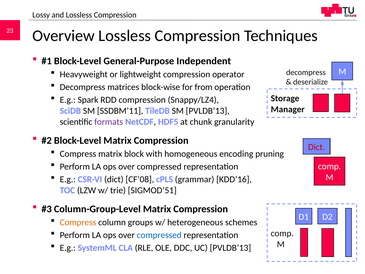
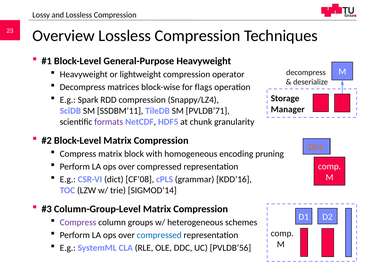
General-Purpose Independent: Independent -> Heavyweight (204, 61)
from: from -> flags (203, 87)
SM PVLDB’13: PVLDB’13 -> PVLDB’71 (208, 111)
Dict colour: red -> orange (317, 147)
SIGMOD’51: SIGMOD’51 -> SIGMOD’14 (152, 190)
Compress colour: orange -> purple (78, 222)
UC PVLDB’13: PVLDB’13 -> PVLDB’56 (230, 248)
